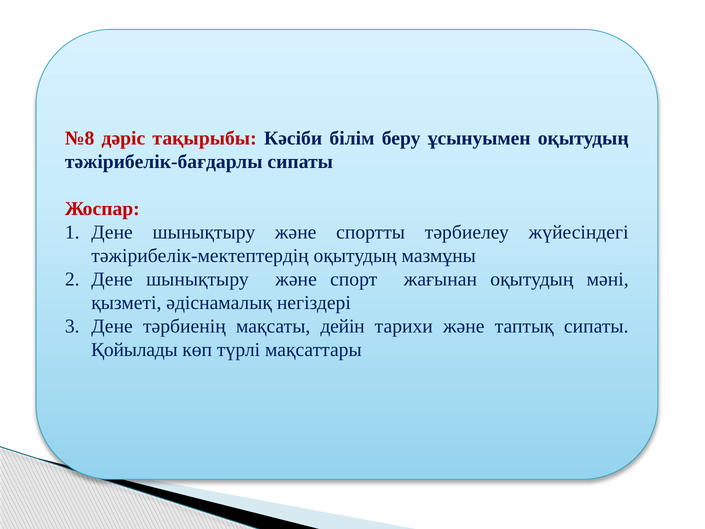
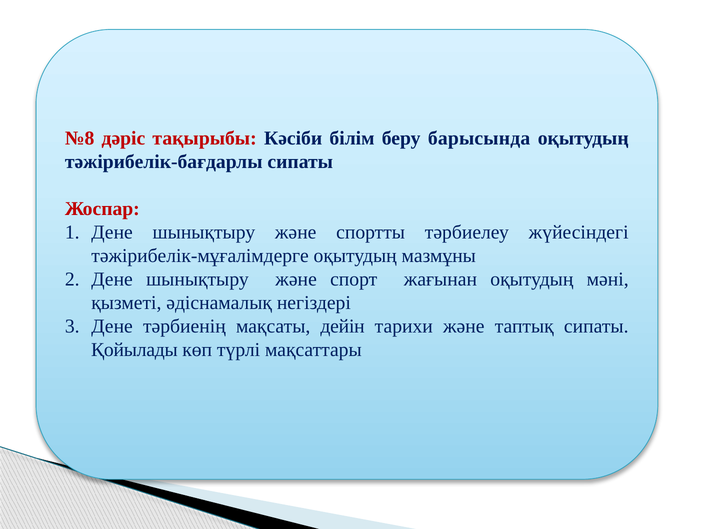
ұсынуымен: ұсынуымен -> барысында (479, 138)
тәжірибелік-мектептердің: тәжірибелік-мектептердің -> тәжірибелік-мұғалімдерге (200, 256)
